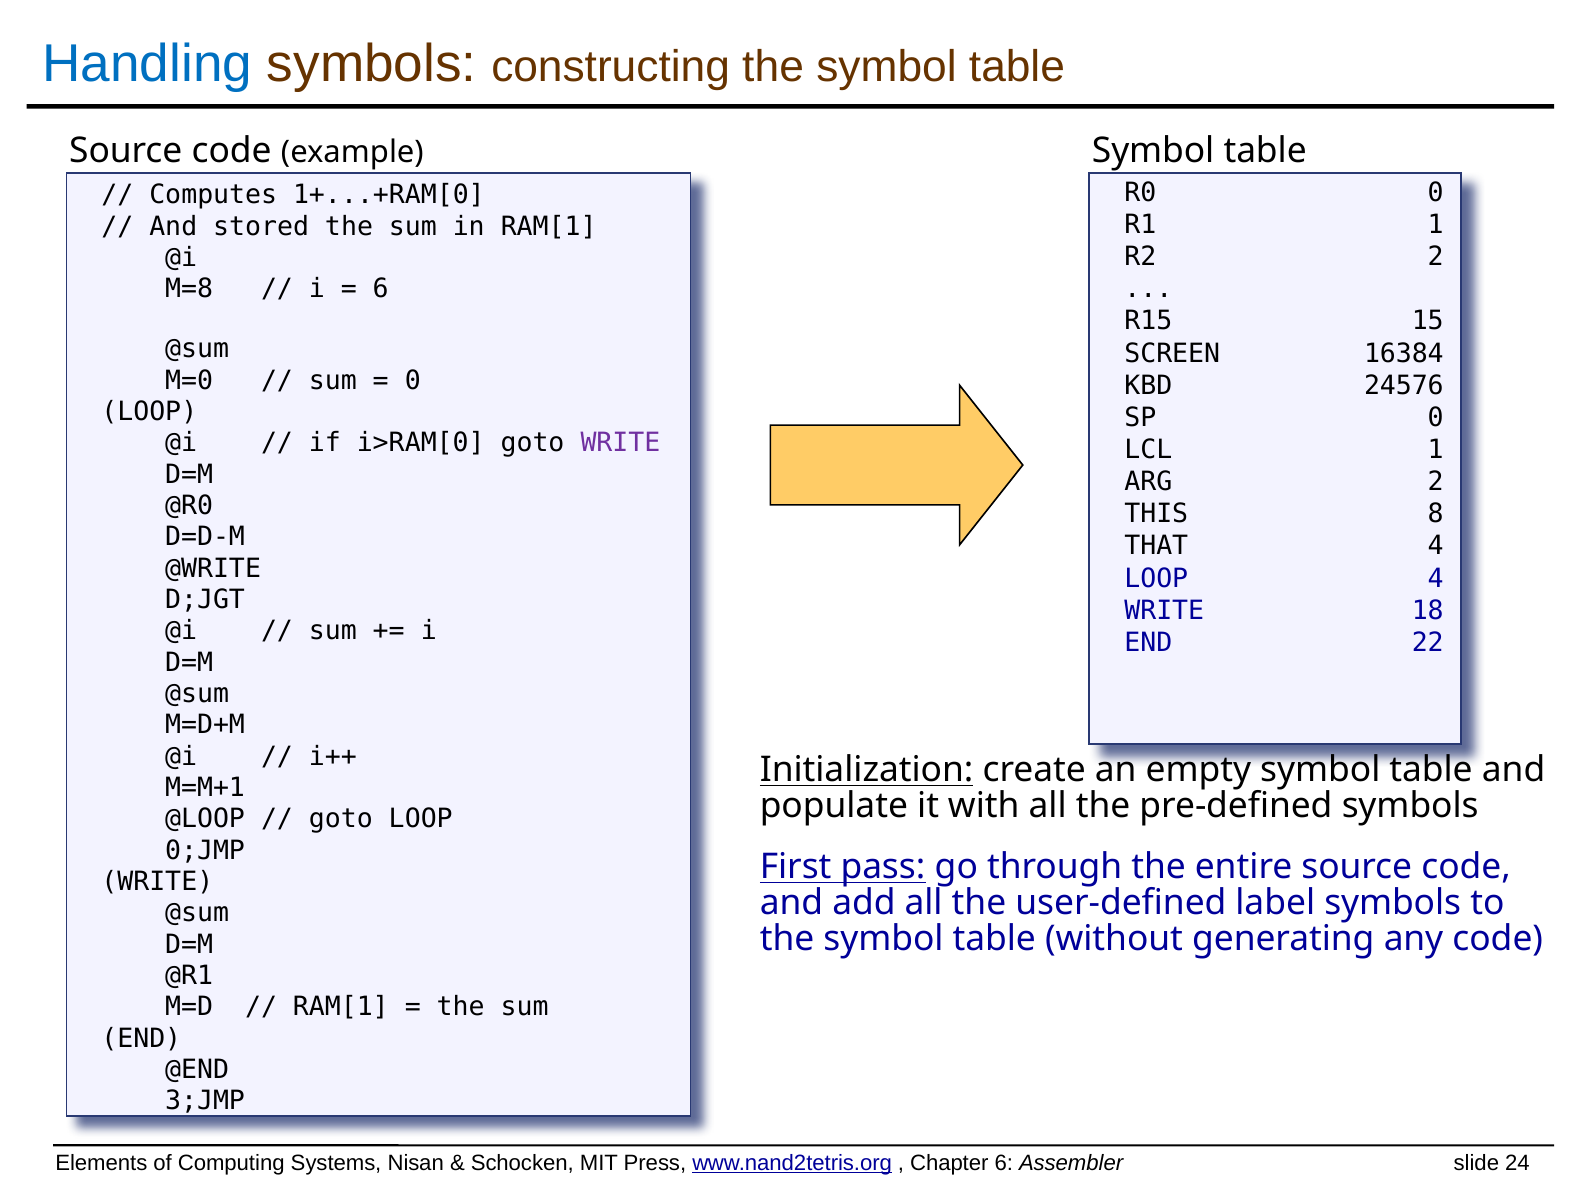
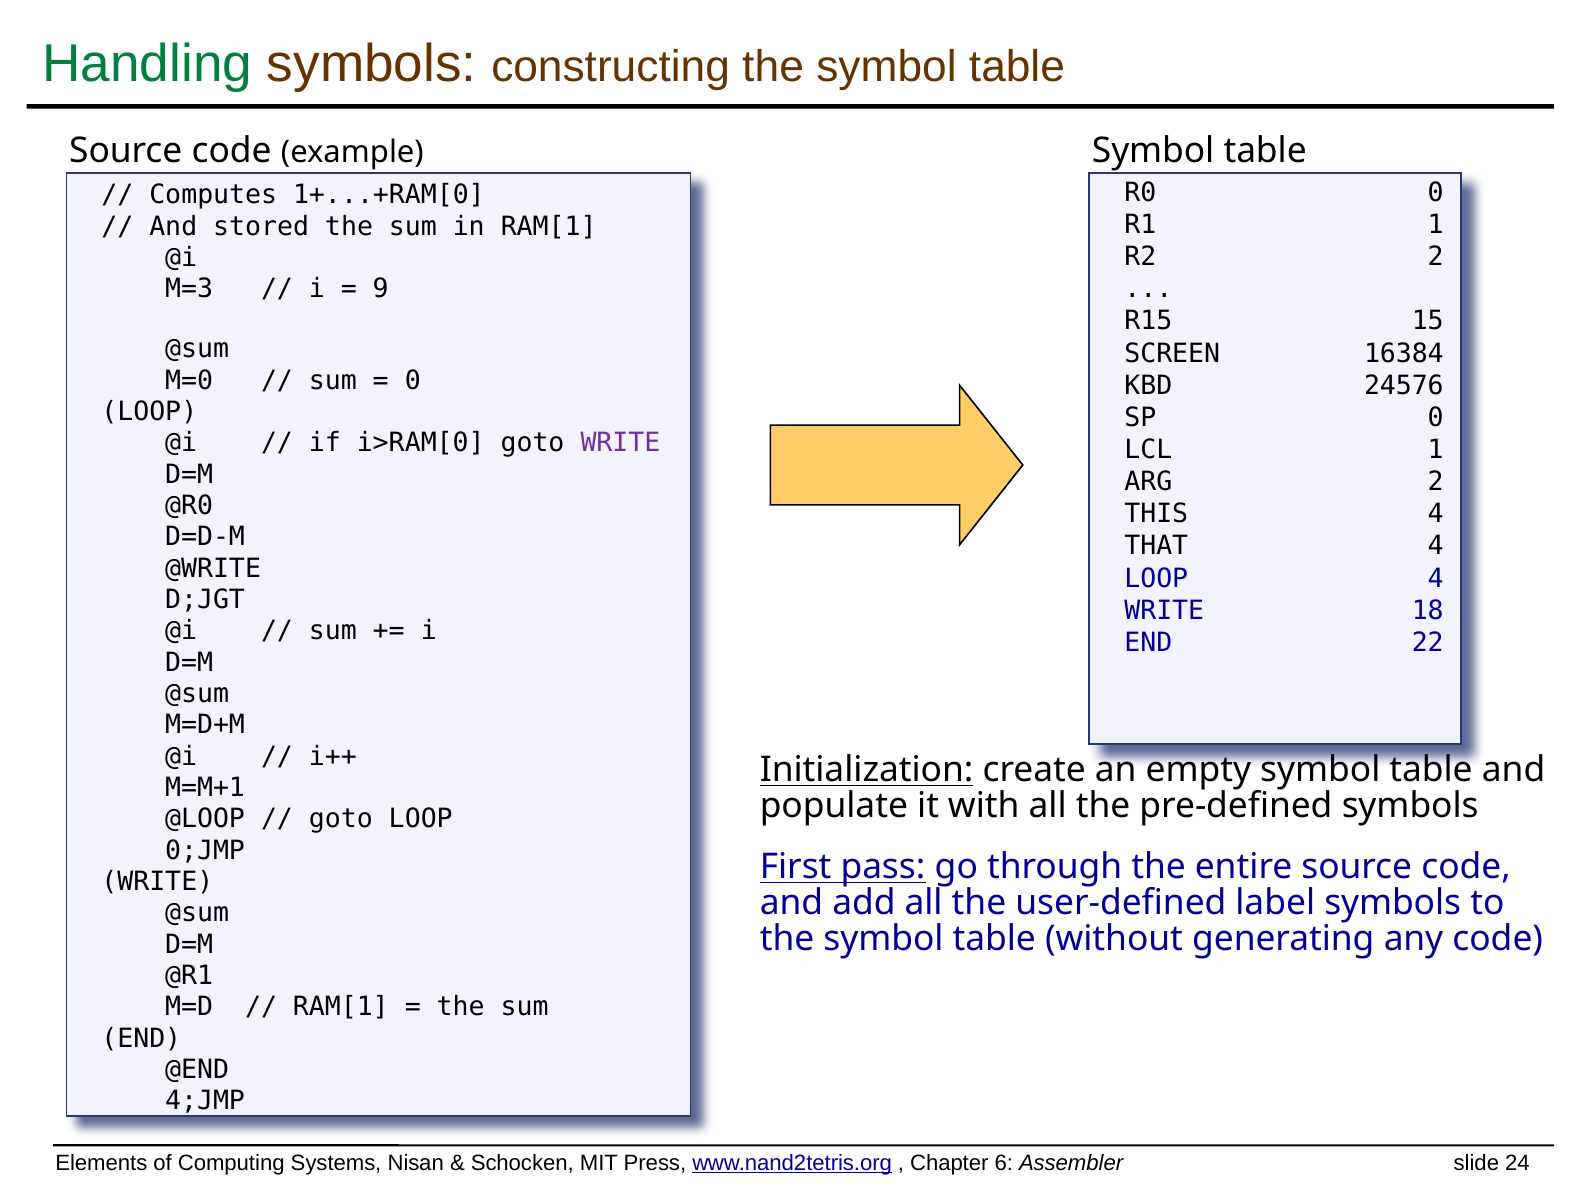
Handling colour: blue -> green (147, 63)
M=8: M=8 -> M=3 (189, 289)
6: 6 -> 9 (381, 289)
THIS 8: 8 -> 4 (1436, 514)
3;JMP: 3;JMP -> 4;JMP (205, 1101)
